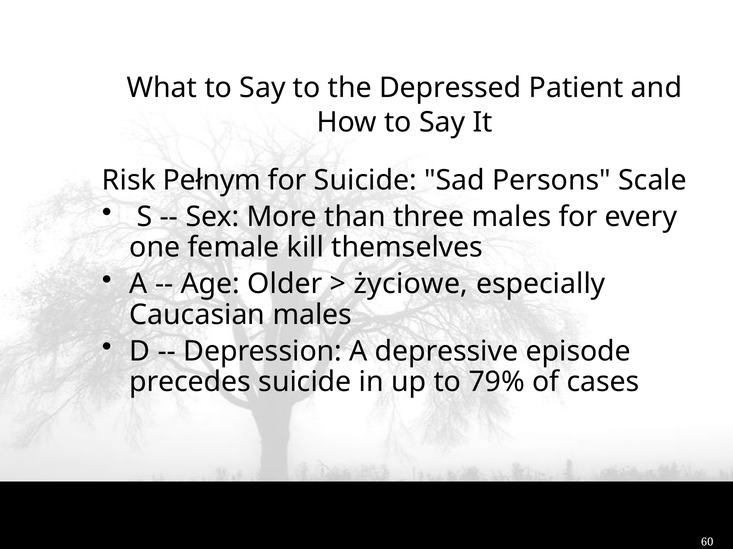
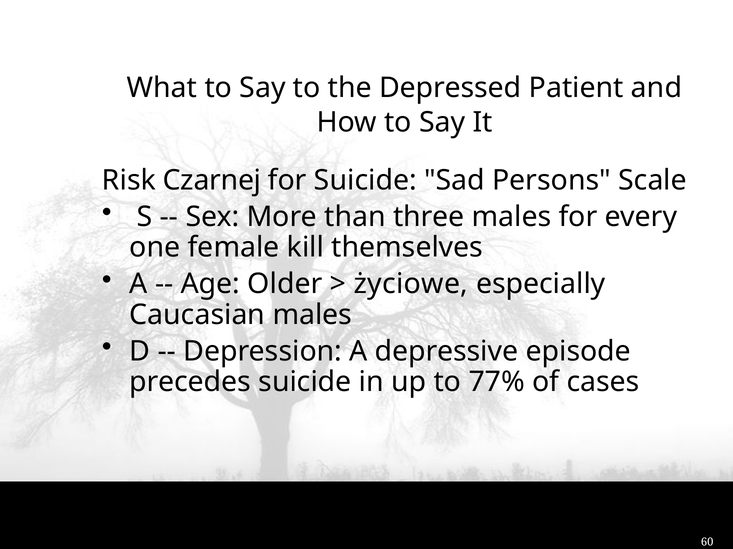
Pełnym: Pełnym -> Czarnej (212, 181)
79%: 79% -> 77% (497, 382)
